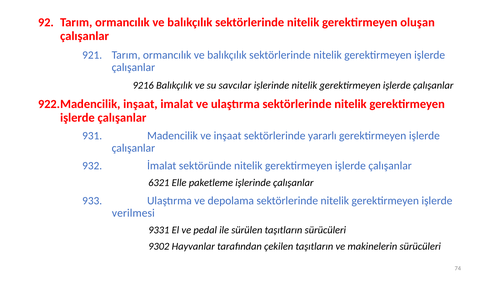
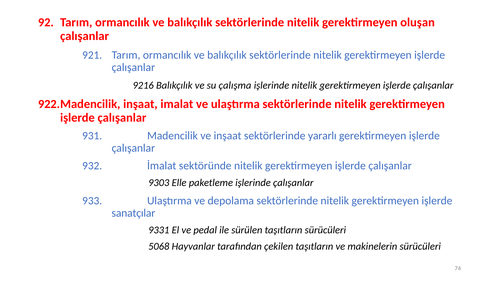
savcılar: savcılar -> çalışma (235, 85)
6321: 6321 -> 9303 (159, 182)
verilmesi: verilmesi -> sanatçılar (133, 213)
9302: 9302 -> 5068 (159, 246)
